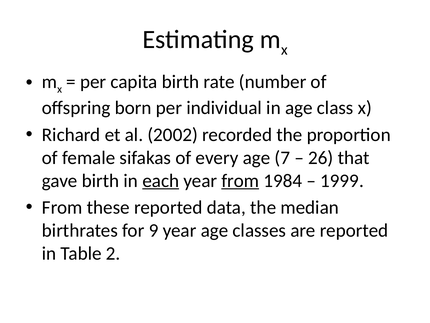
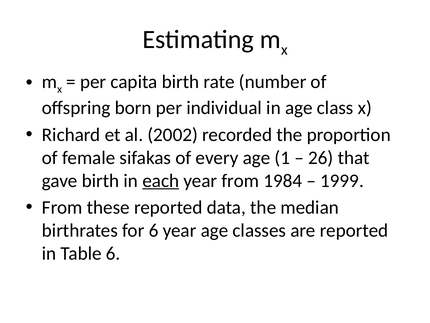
7: 7 -> 1 (282, 157)
from underline: present -> none (240, 180)
for 9: 9 -> 6 (154, 230)
Table 2: 2 -> 6 (113, 253)
